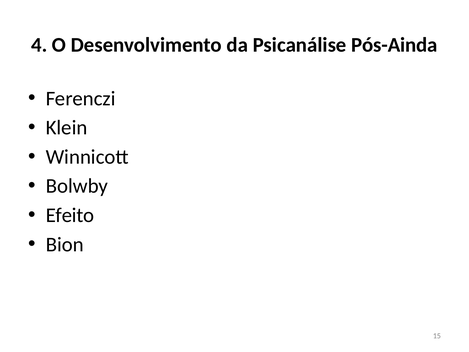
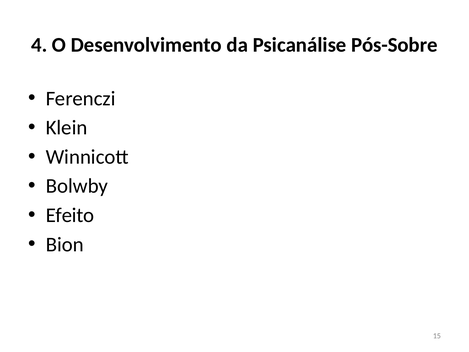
Pós-Ainda: Pós-Ainda -> Pós-Sobre (394, 45)
